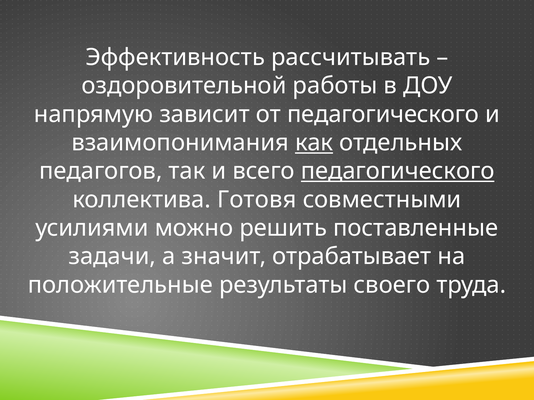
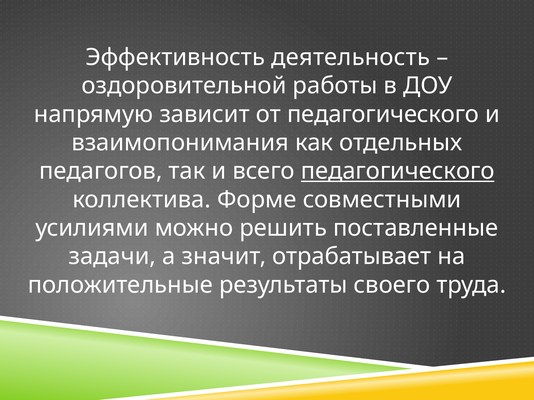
рассчитывать: рассчитывать -> деятельность (351, 57)
как underline: present -> none (314, 143)
Готовя: Готовя -> Форме (257, 200)
